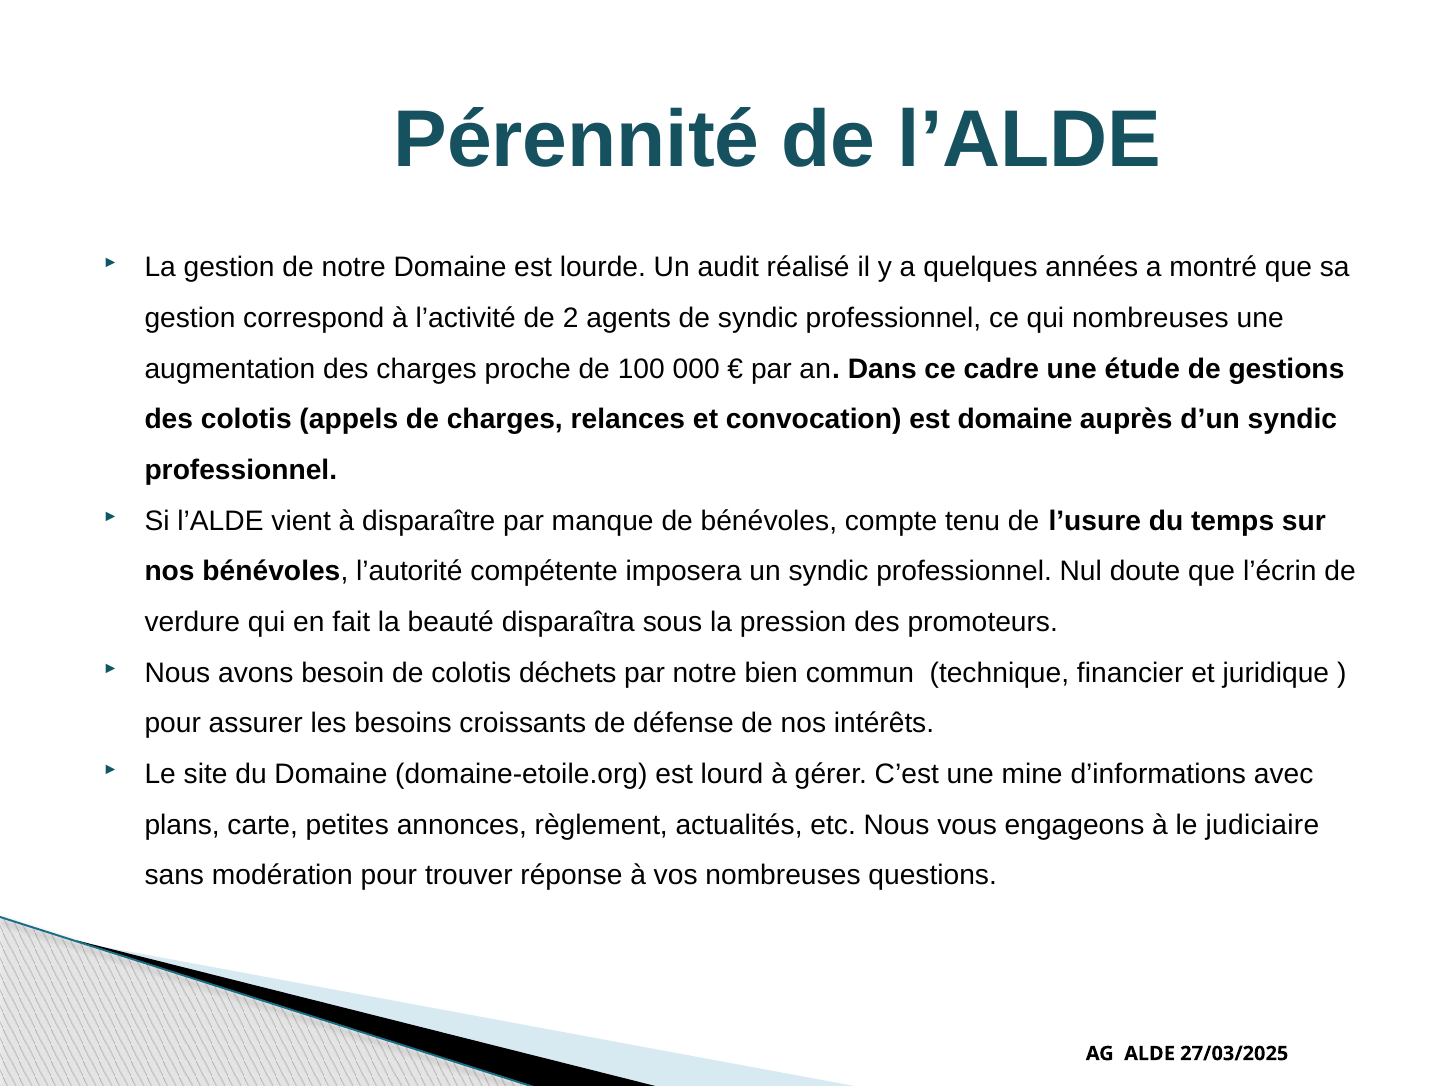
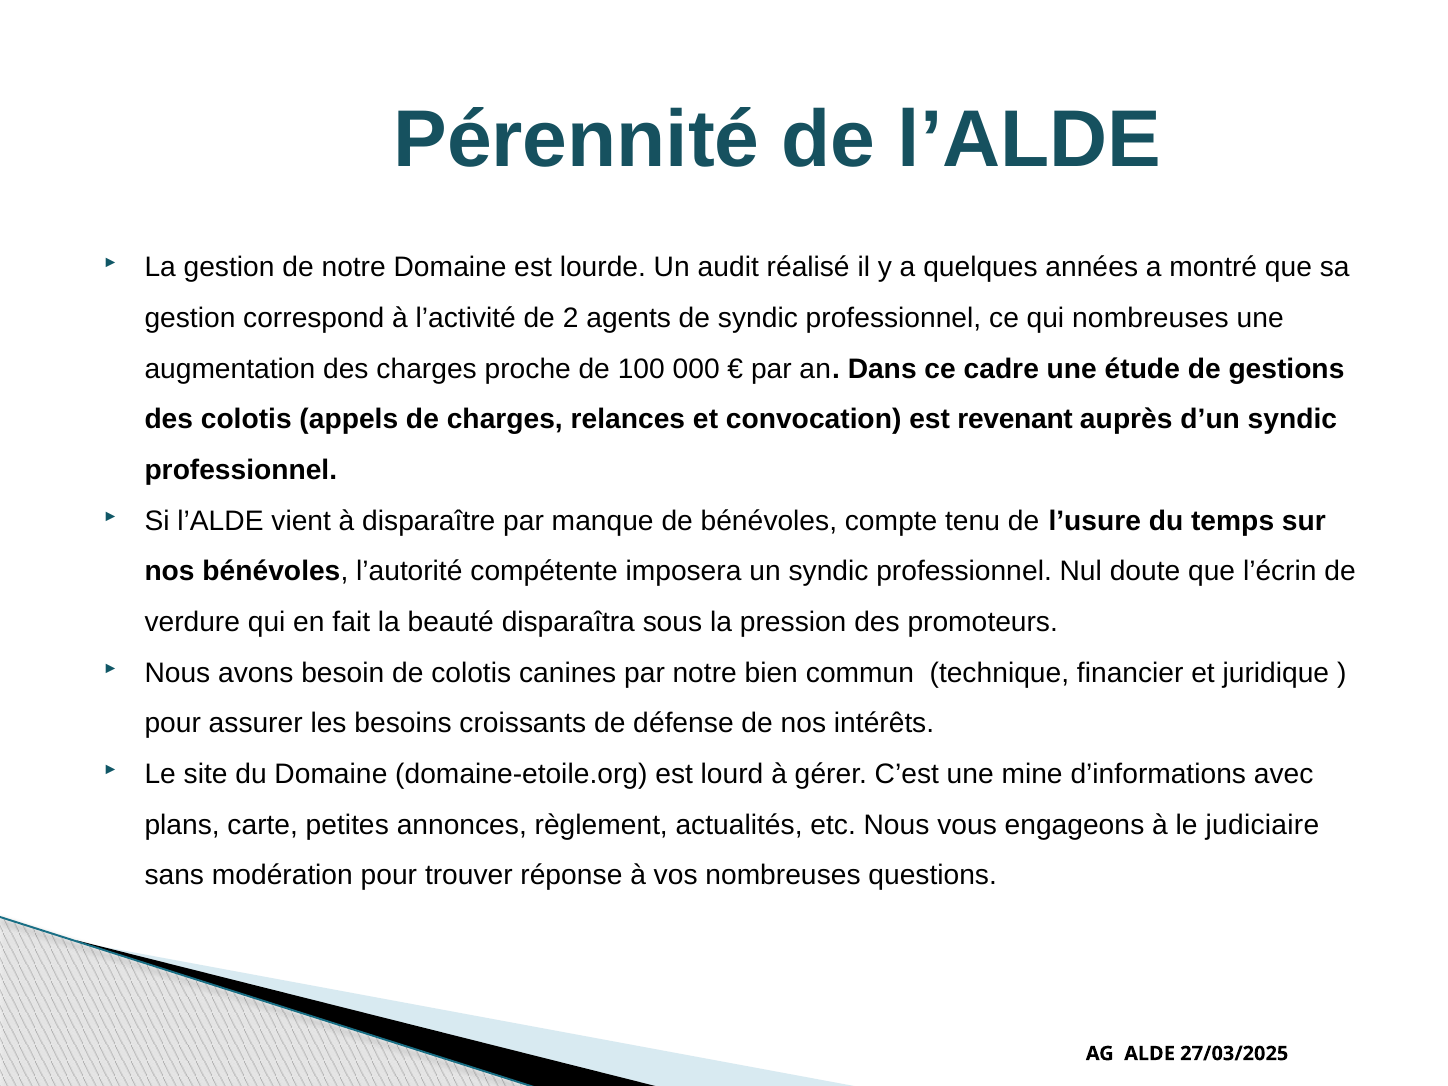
est domaine: domaine -> revenant (1015, 419)
déchets: déchets -> canines (568, 673)
